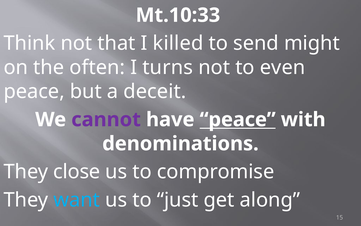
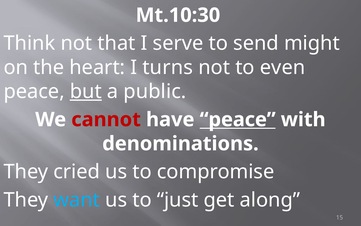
Mt.10:33: Mt.10:33 -> Mt.10:30 (178, 15)
killed: killed -> serve (178, 43)
often: often -> heart (97, 67)
but underline: none -> present (86, 91)
deceit: deceit -> public (155, 91)
cannot colour: purple -> red (106, 119)
close: close -> cried (77, 172)
